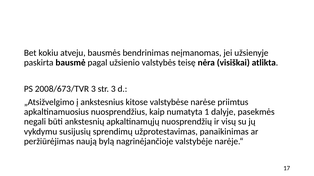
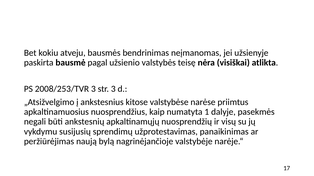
2008/673/TVR: 2008/673/TVR -> 2008/253/TVR (62, 89)
